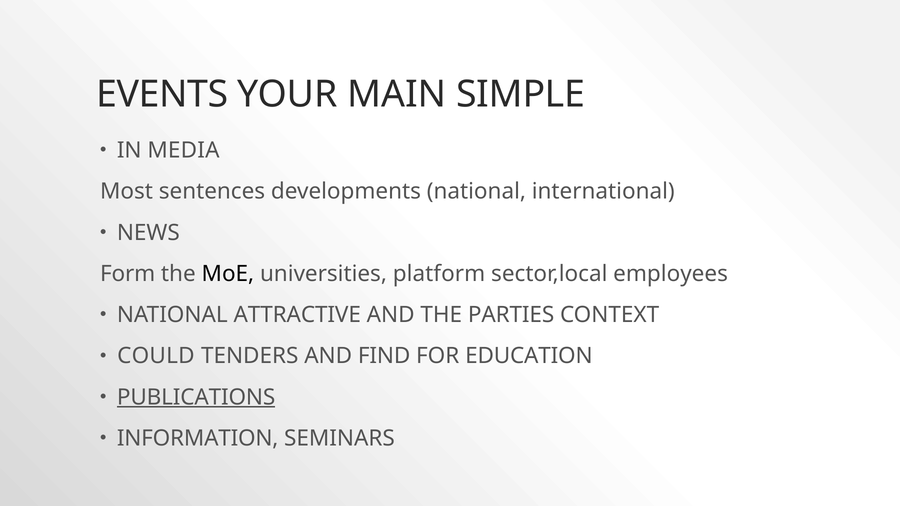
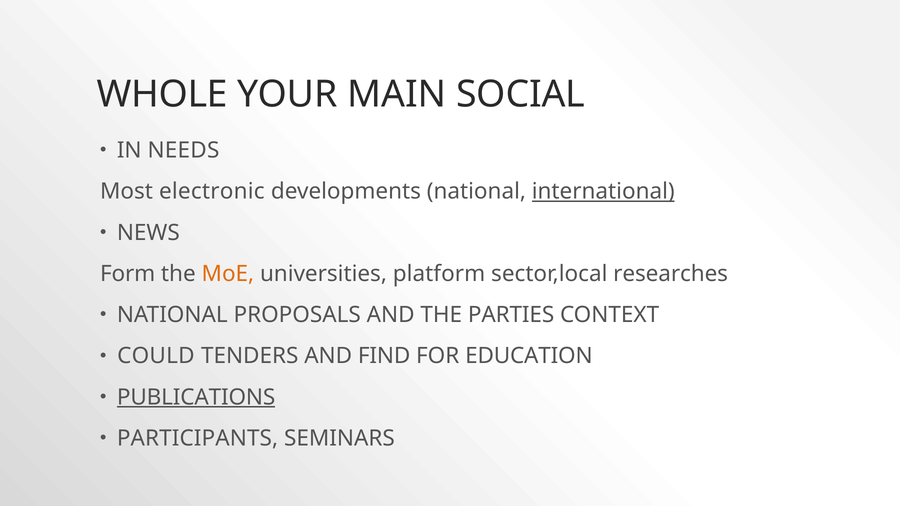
EVENTS: EVENTS -> WHOLE (162, 94)
SIMPLE: SIMPLE -> SOCIAL (521, 94)
MEDIA: MEDIA -> NEEDS (183, 150)
sentences: sentences -> electronic (212, 192)
international underline: none -> present (603, 192)
MoE colour: black -> orange (228, 274)
employees: employees -> researches (671, 274)
ATTRACTIVE: ATTRACTIVE -> PROPOSALS (297, 315)
INFORMATION: INFORMATION -> PARTICIPANTS (198, 439)
